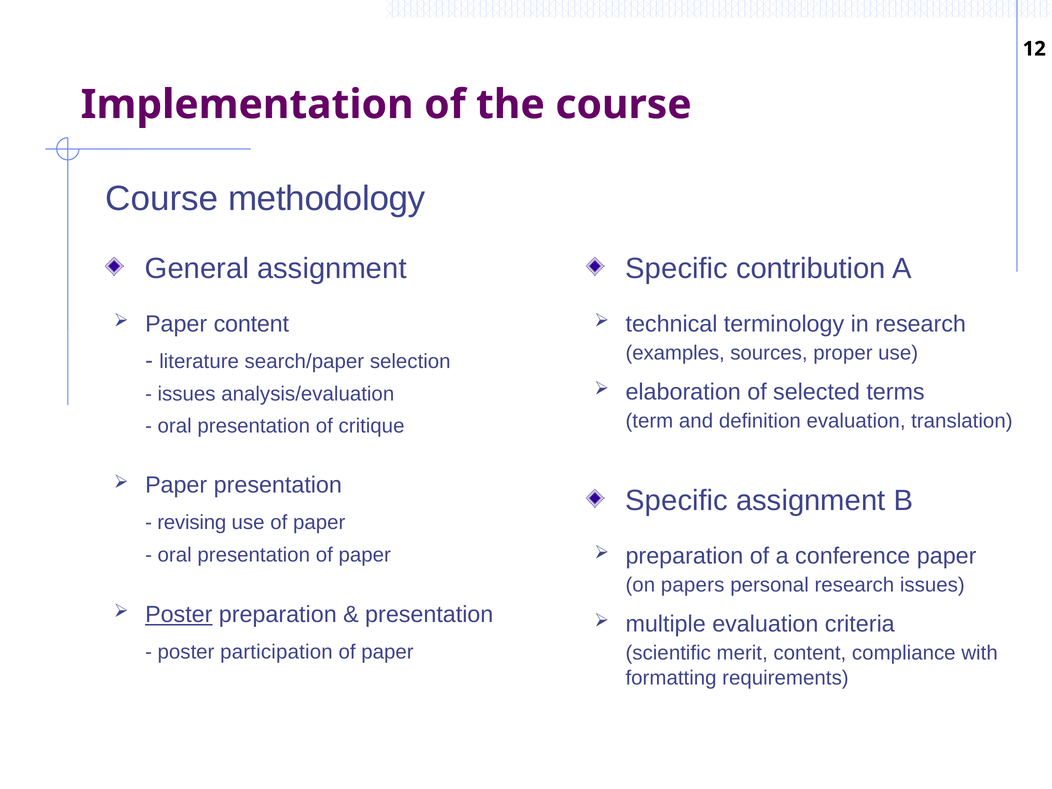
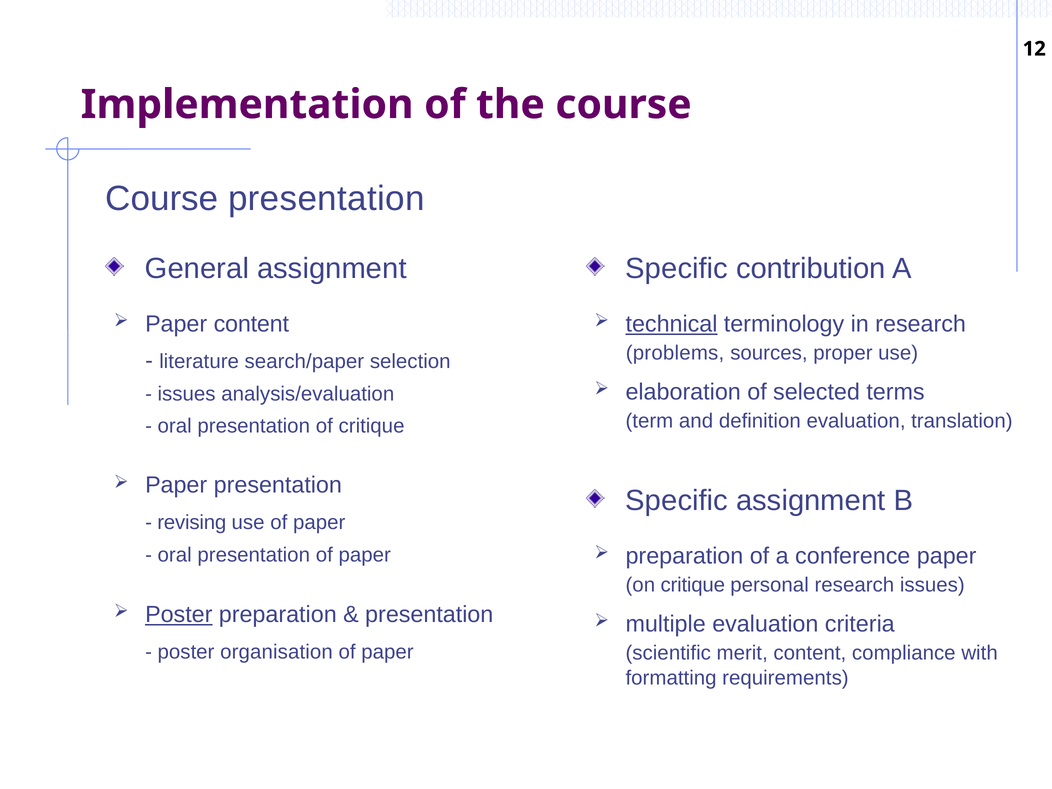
Course methodology: methodology -> presentation (326, 199)
technical underline: none -> present (672, 324)
examples: examples -> problems (675, 353)
on papers: papers -> critique (693, 585)
participation: participation -> organisation (277, 652)
